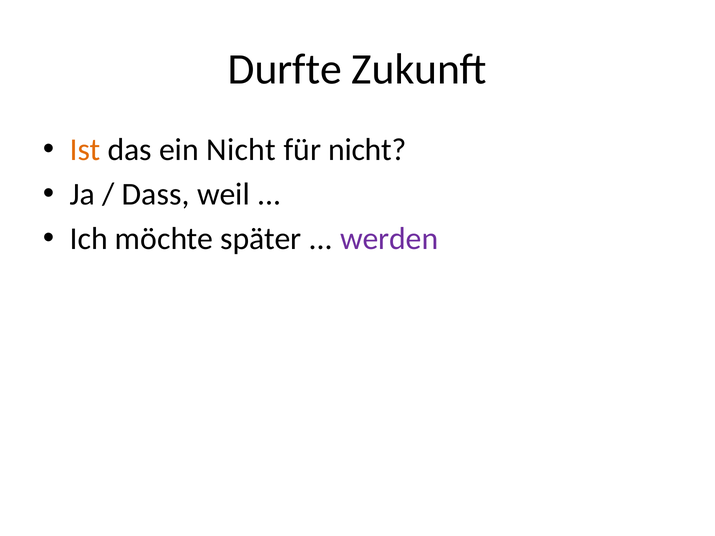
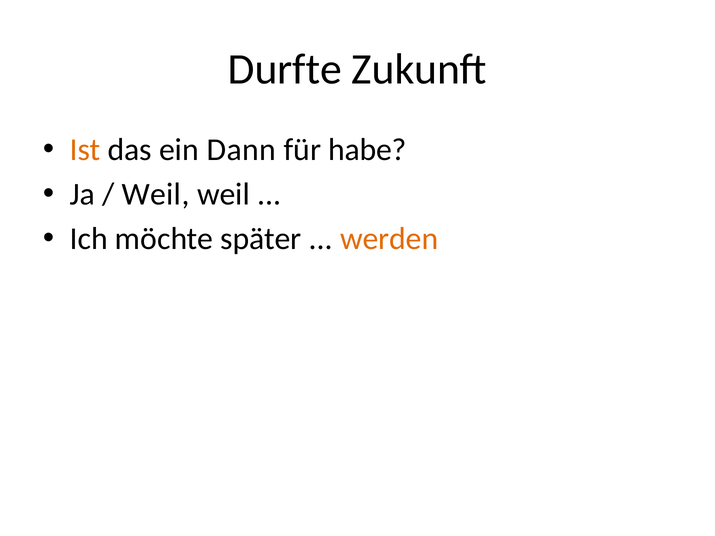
ein Nicht: Nicht -> Dann (241, 150)
für nicht: nicht -> habe (367, 150)
Dass: Dass -> Weil (156, 194)
werden colour: purple -> orange (389, 239)
